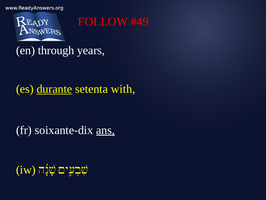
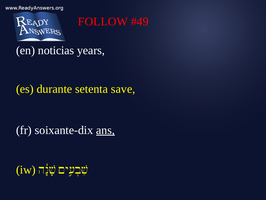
through: through -> noticias (56, 50)
durante underline: present -> none (54, 89)
with: with -> save (123, 89)
